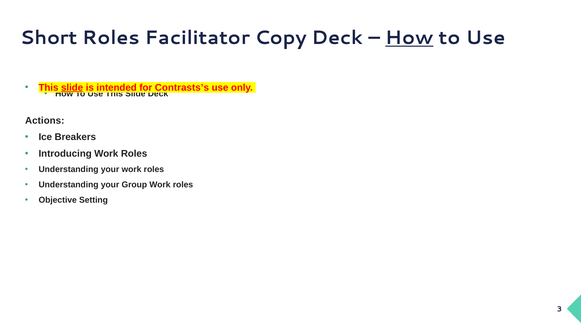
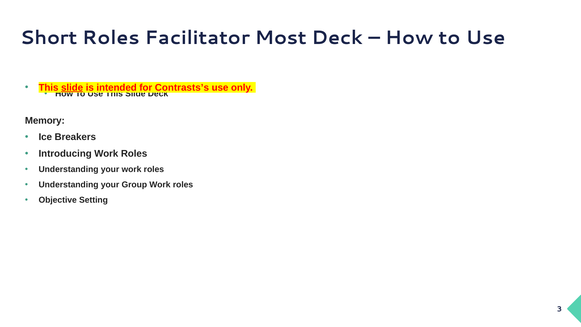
Copy: Copy -> Most (281, 38)
How underline: present -> none (409, 38)
Actions: Actions -> Memory (45, 120)
